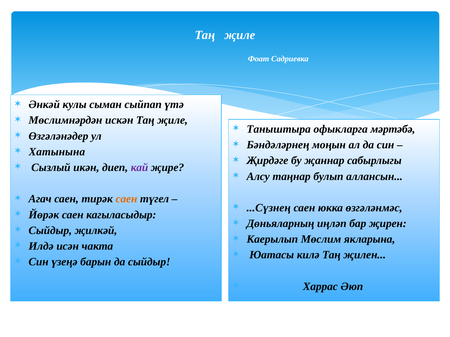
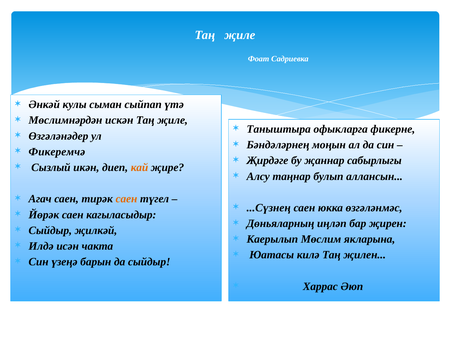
мәртәбә: мәртәбә -> фикерне (393, 129)
Хатынына: Хатынына -> Фикеремчә (57, 152)
кай colour: purple -> orange (140, 168)
